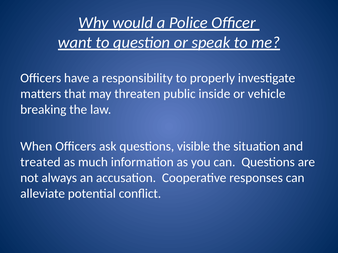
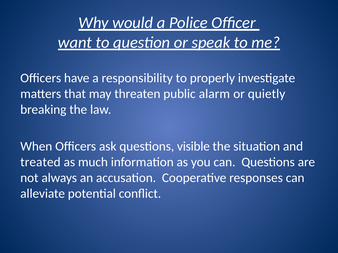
inside: inside -> alarm (214, 94)
vehicle: vehicle -> quietly (267, 94)
